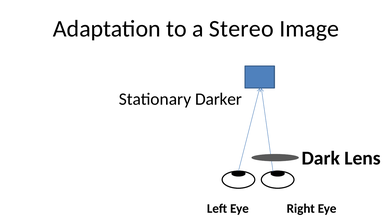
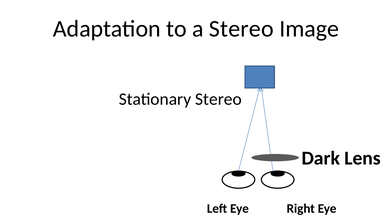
Stationary Darker: Darker -> Stereo (218, 99)
